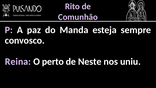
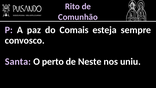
Manda: Manda -> Comais (74, 30)
Reina: Reina -> Santa (18, 61)
